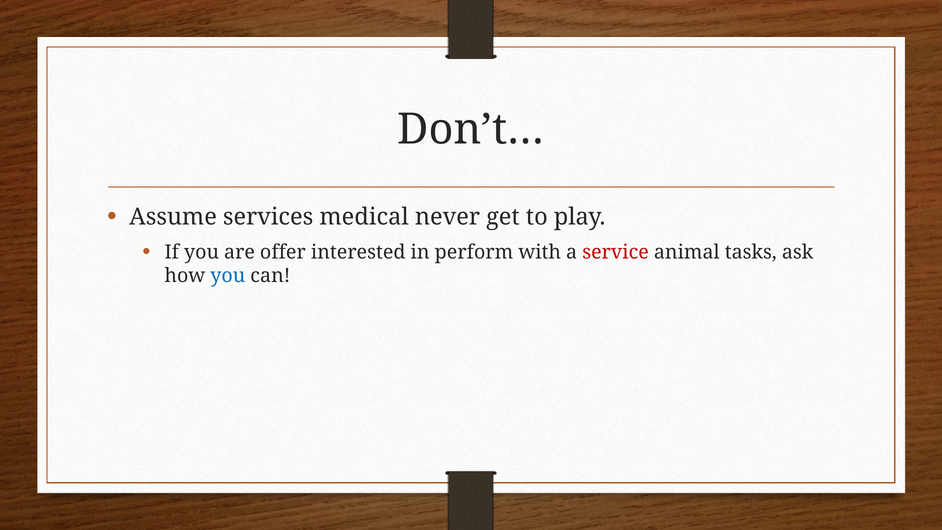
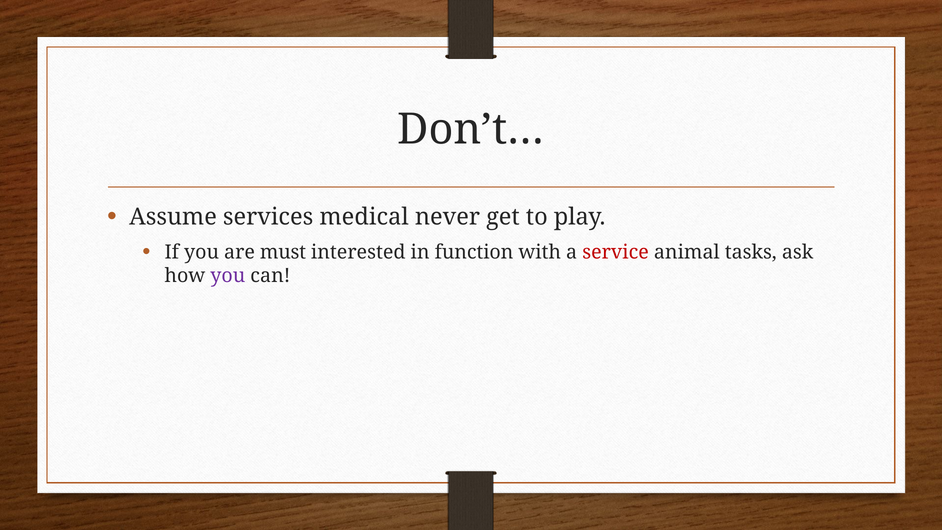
offer: offer -> must (283, 252)
perform: perform -> function (474, 252)
you colour: blue -> purple (228, 276)
